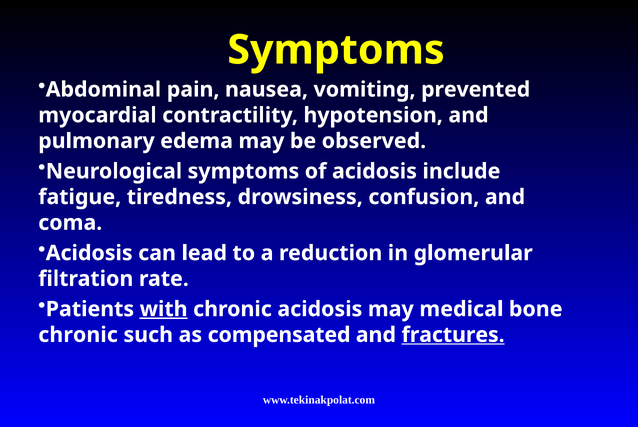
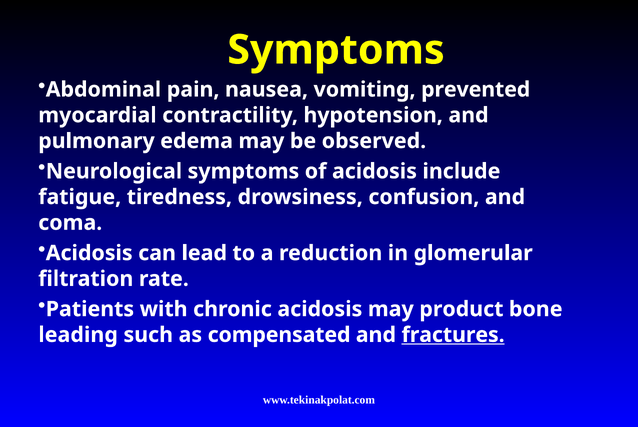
with underline: present -> none (164, 309)
medical: medical -> product (461, 309)
chronic: chronic -> leading (78, 335)
